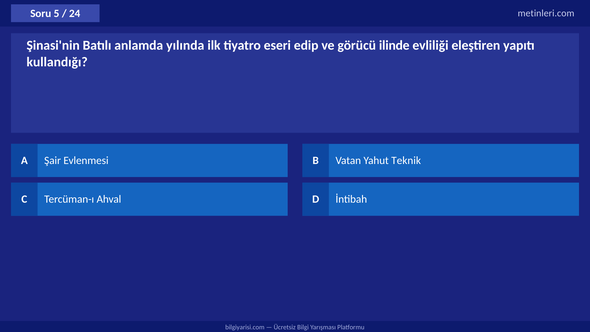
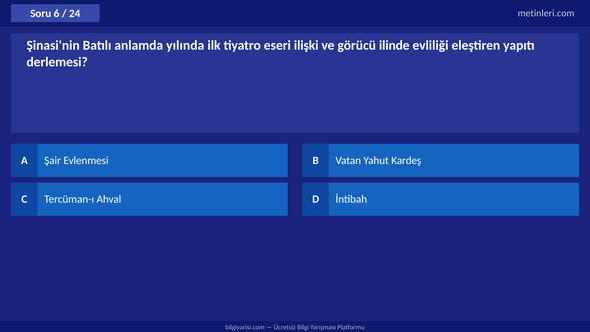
5: 5 -> 6 (57, 13)
edip: edip -> ilişki (306, 45)
kullandığı: kullandığı -> derlemesi (57, 62)
Teknik: Teknik -> Kardeş (406, 161)
